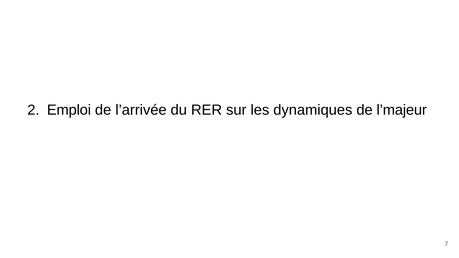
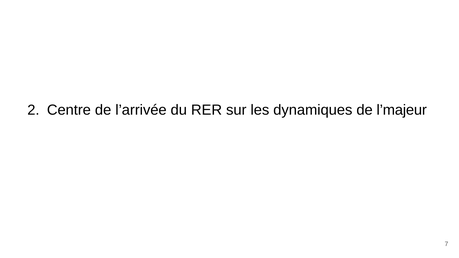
Emploi: Emploi -> Centre (69, 110)
